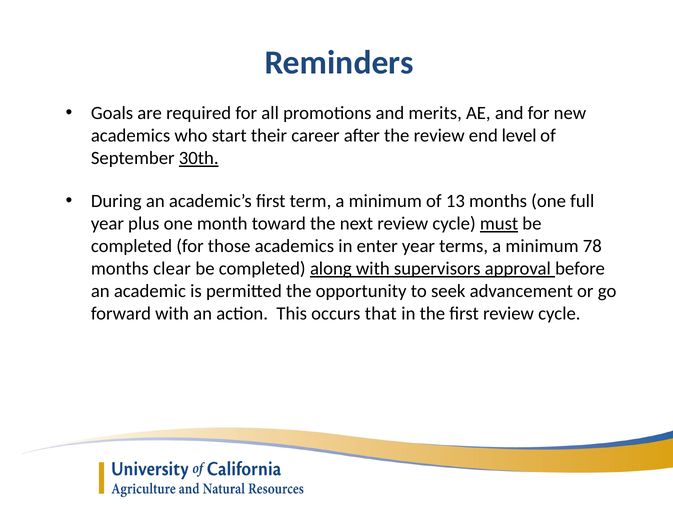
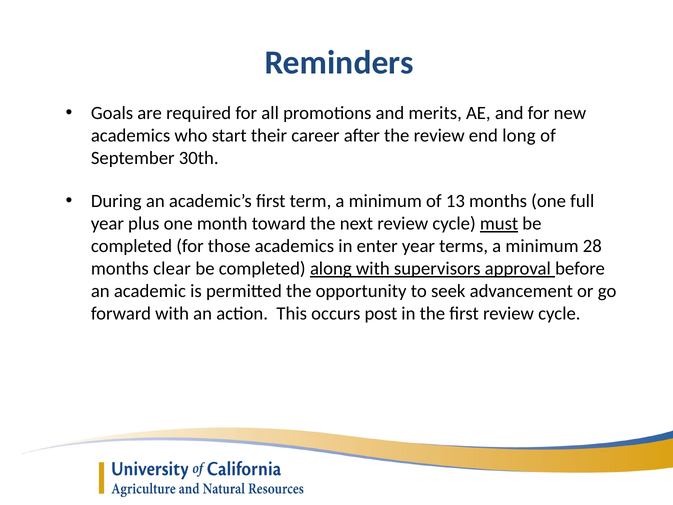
level: level -> long (519, 136)
30th underline: present -> none (199, 158)
78: 78 -> 28 (592, 246)
that: that -> post (381, 313)
